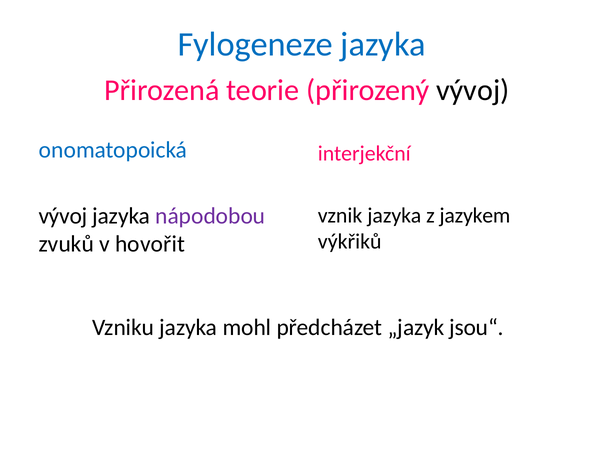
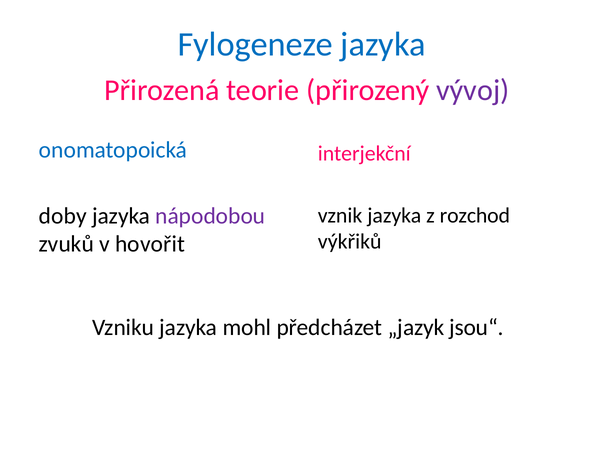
vývoj colour: black -> purple (473, 90)
vývoj: vývoj -> doby (63, 216)
jazykem: jazykem -> rozchod (475, 215)
